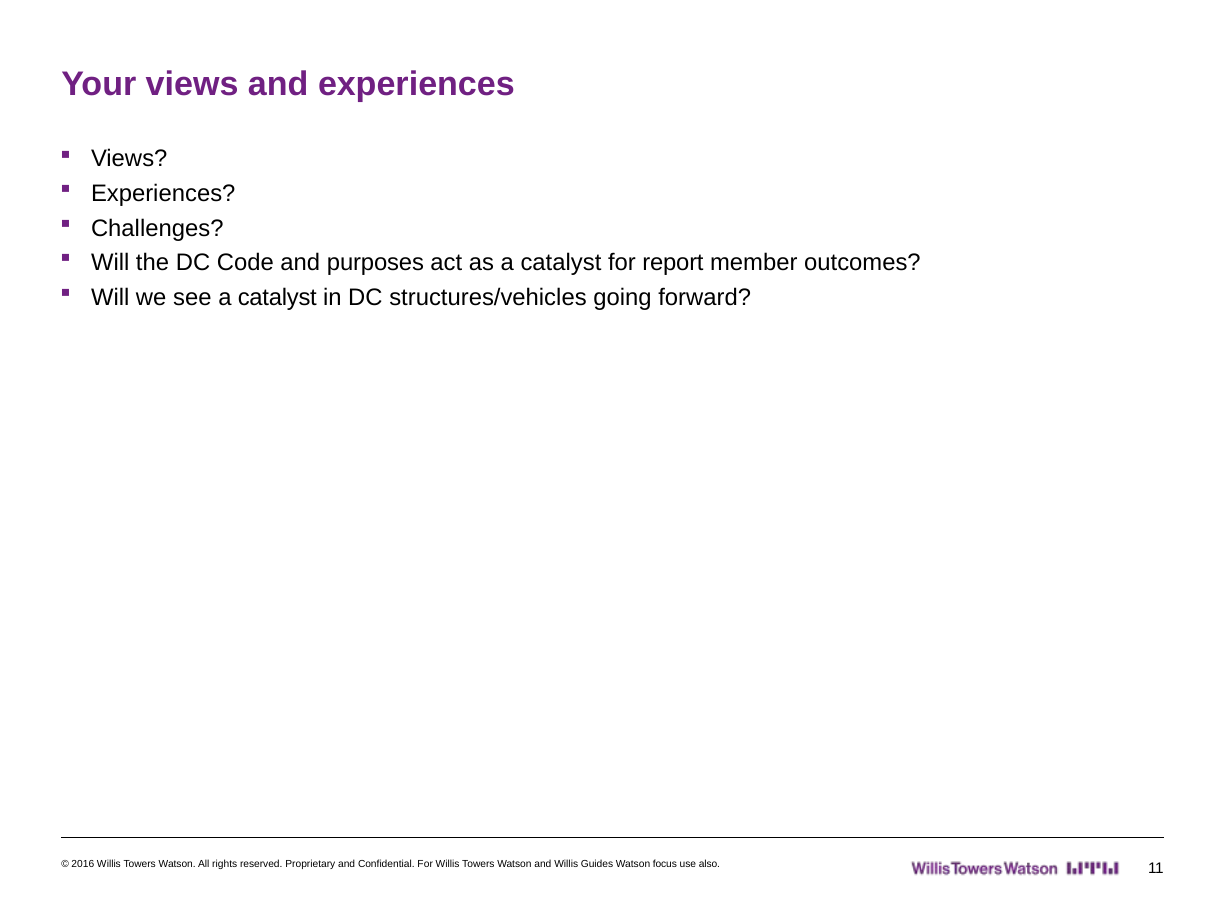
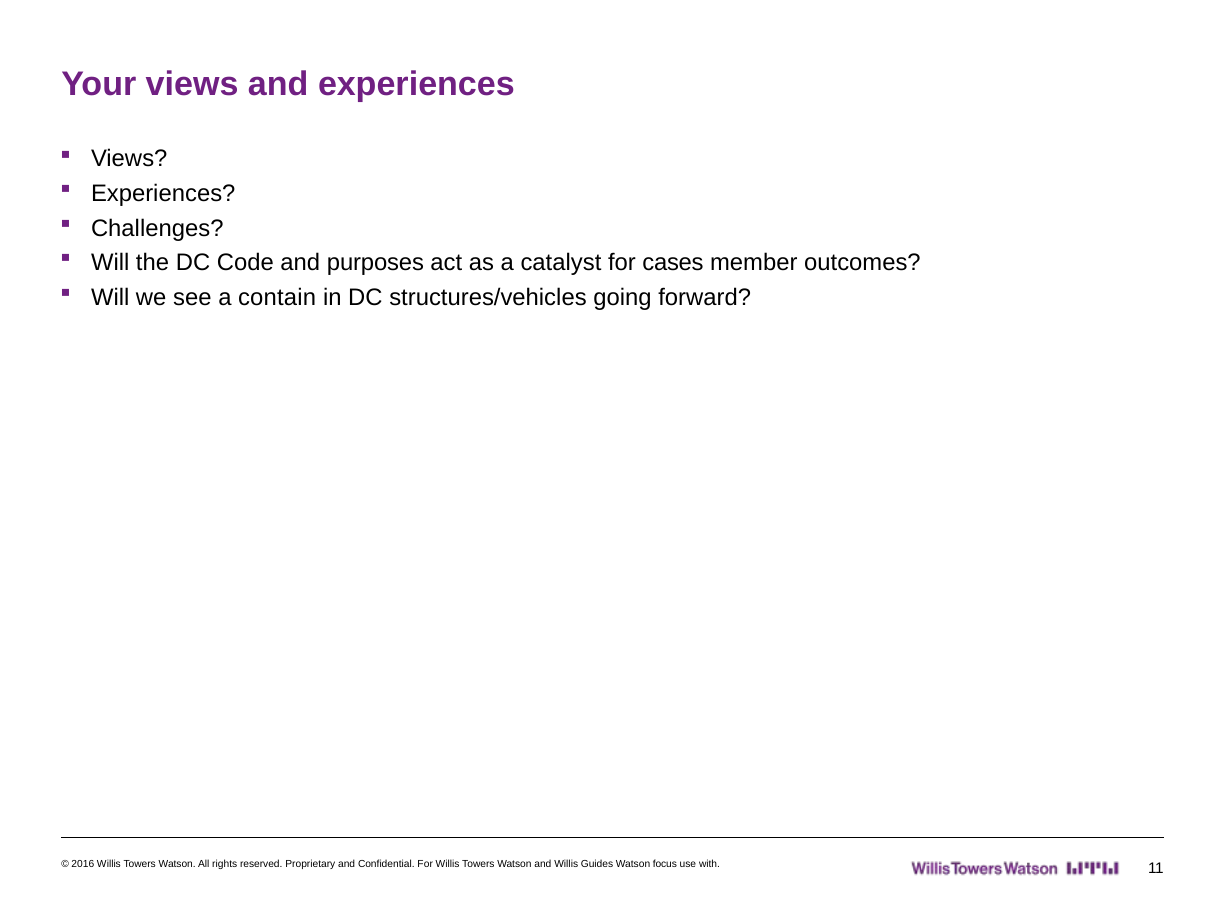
report: report -> cases (673, 263)
see a catalyst: catalyst -> contain (277, 297)
also: also -> with (709, 864)
